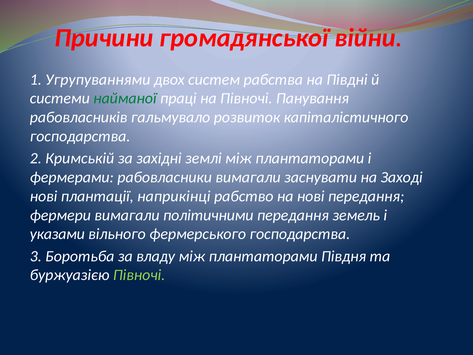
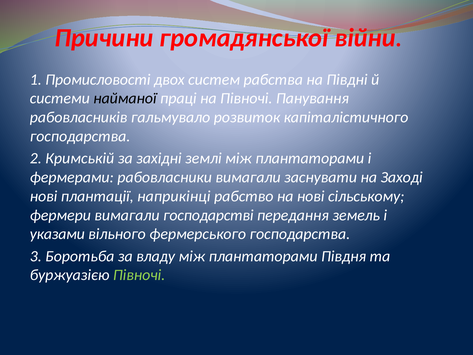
Угрупуваннями: Угрупуваннями -> Промисловості (98, 79)
найманої colour: green -> black (125, 98)
нові передання: передання -> сільському (366, 196)
політичними: політичними -> господарстві (208, 215)
